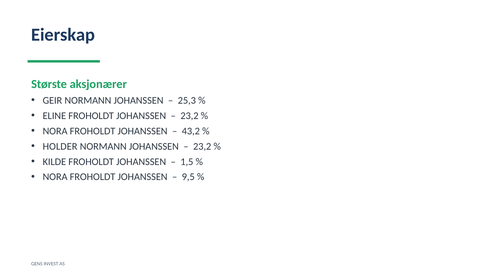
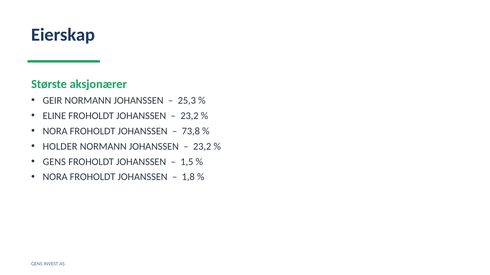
43,2: 43,2 -> 73,8 (191, 131)
KILDE: KILDE -> GENS (54, 162)
9,5: 9,5 -> 1,8 (188, 177)
